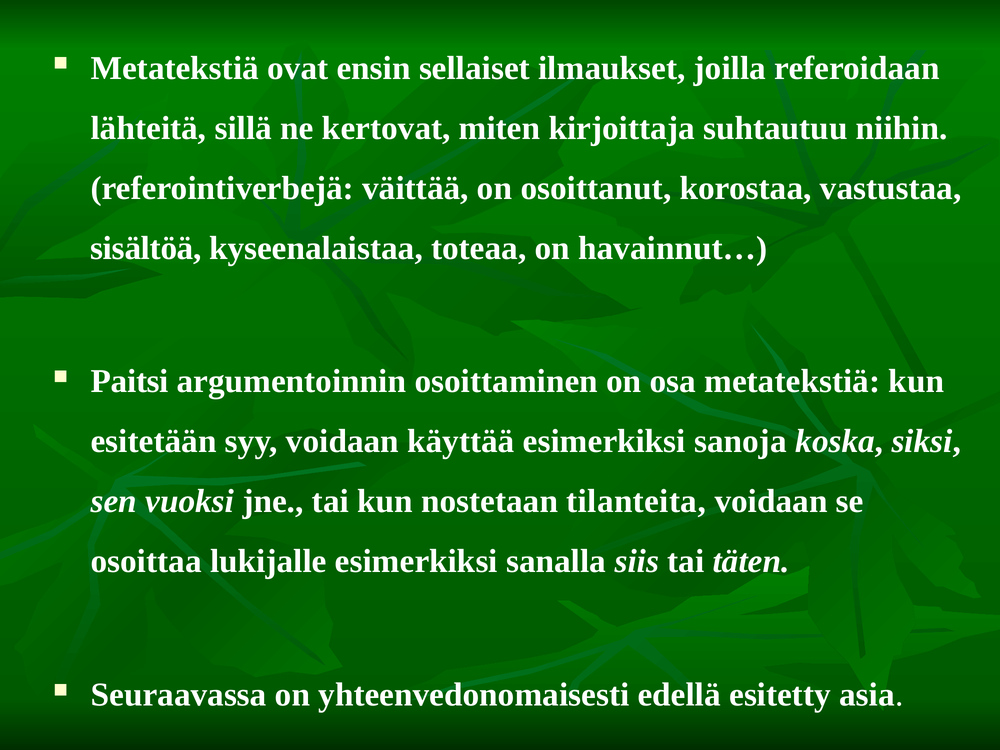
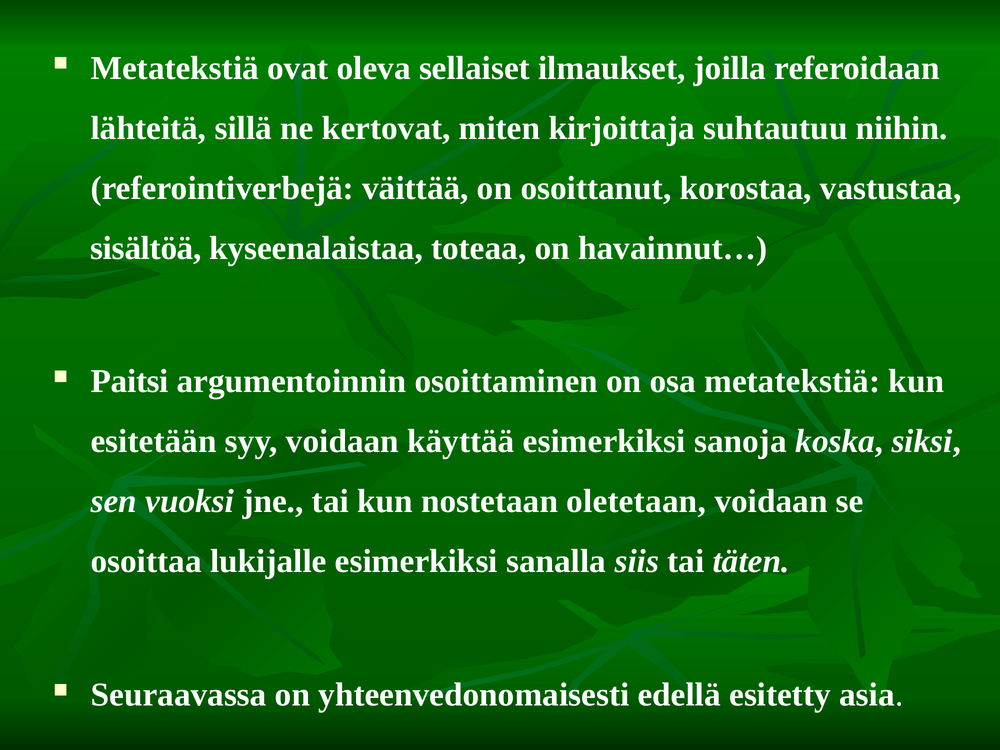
ensin: ensin -> oleva (374, 68)
tilanteita: tilanteita -> oletetaan (636, 501)
